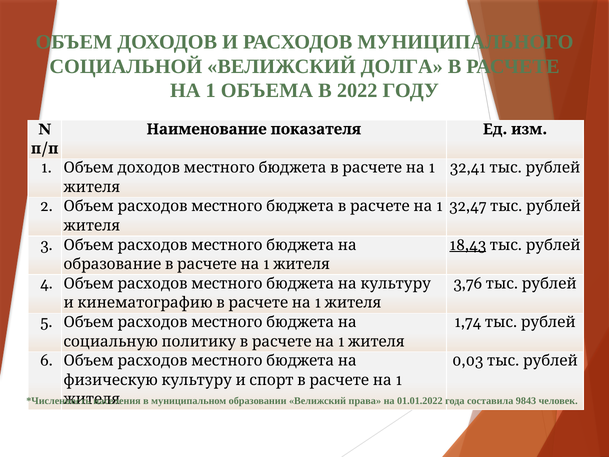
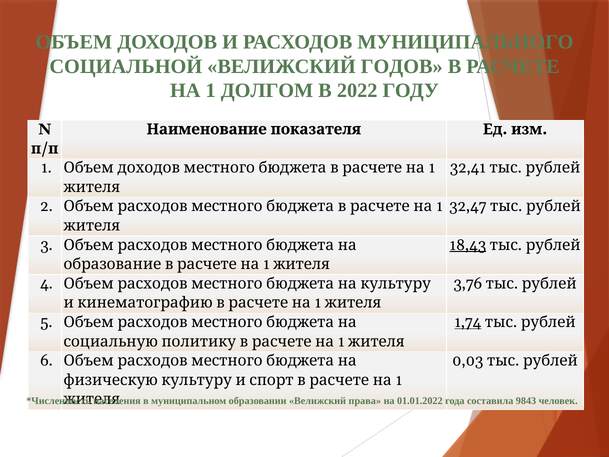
ДОЛГА: ДОЛГА -> ГОДОВ (402, 66)
ОБЪЕМА: ОБЪЕМА -> ДОЛГОМ (267, 91)
1,74 underline: none -> present (468, 322)
